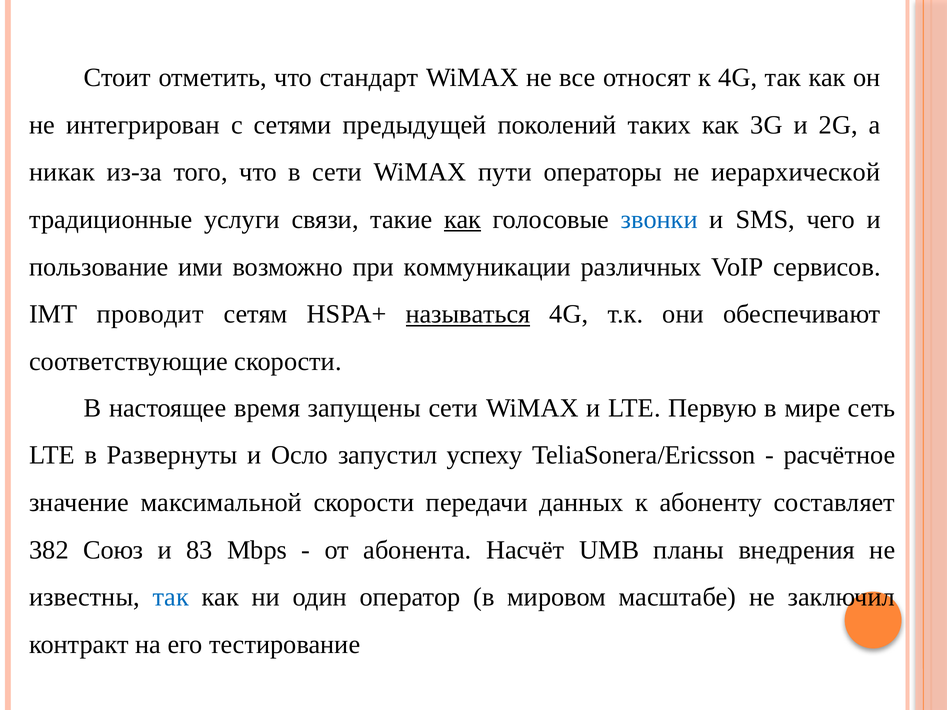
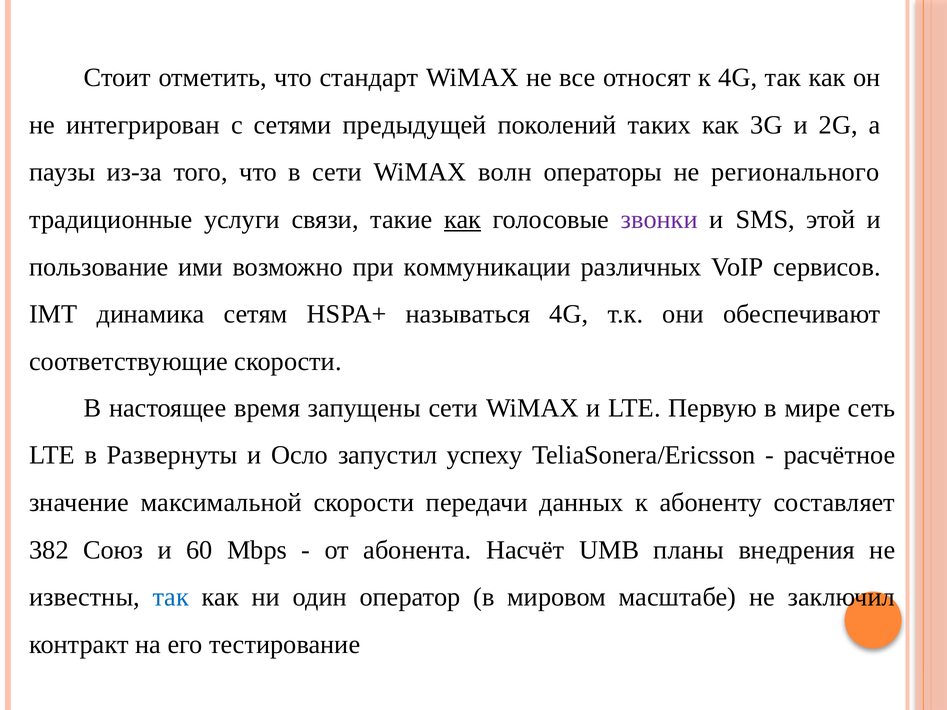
никак: никак -> паузы (62, 172)
пути: пути -> волн (505, 172)
иерархической: иерархической -> регионального (795, 172)
звонки colour: blue -> purple (659, 220)
чего: чего -> этой (831, 220)
проводит: проводит -> динамика (151, 314)
называться underline: present -> none (468, 314)
83: 83 -> 60 (199, 550)
